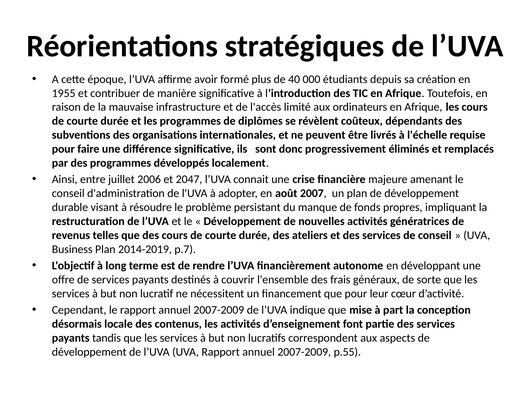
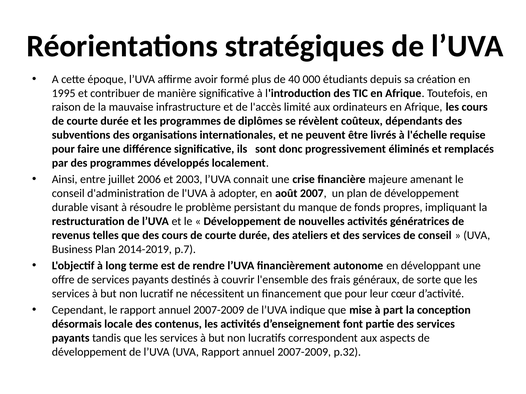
1955: 1955 -> 1995 (64, 93)
2047: 2047 -> 2003 (189, 180)
p.55: p.55 -> p.32 (347, 352)
